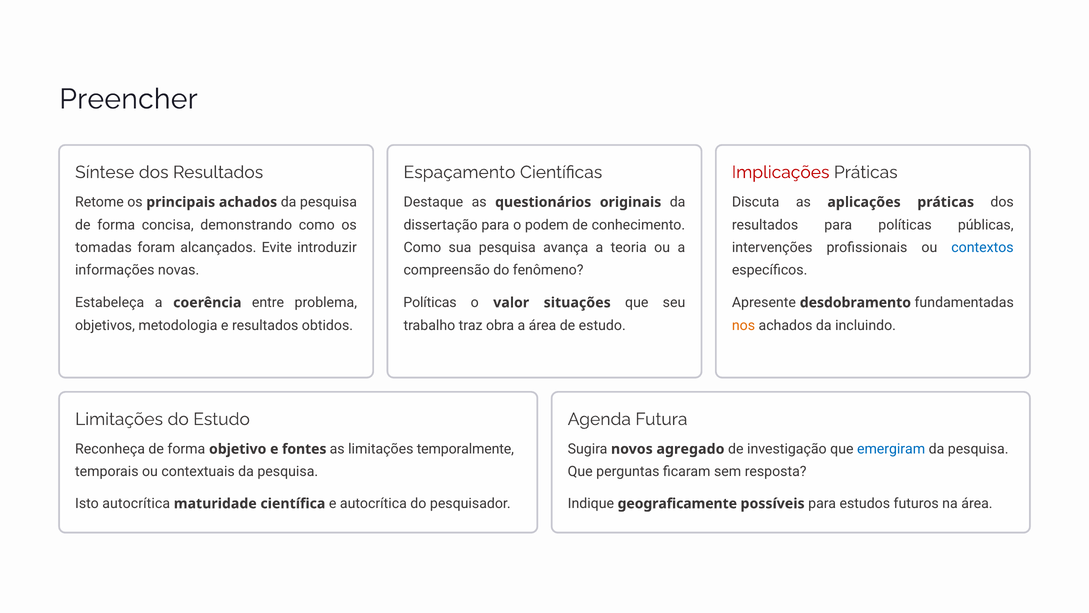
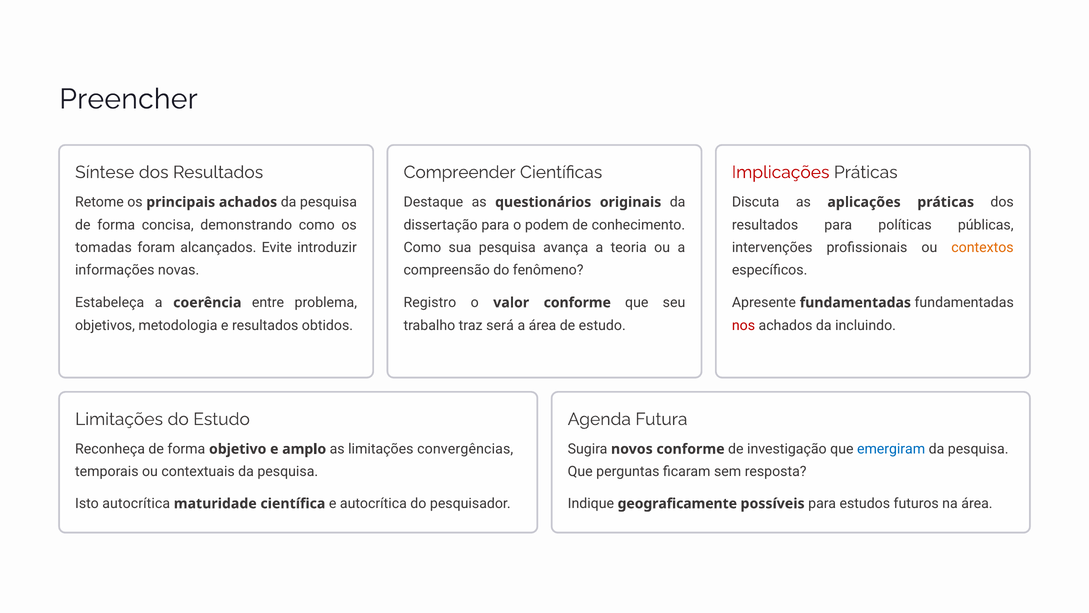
Espaçamento: Espaçamento -> Compreender (460, 172)
contextos colour: blue -> orange (982, 247)
Políticas: Políticas -> Registro (430, 302)
valor situações: situações -> conforme (577, 302)
Apresente desdobramento: desdobramento -> fundamentadas (855, 302)
obra: obra -> será (500, 325)
nos colour: orange -> red (743, 325)
fontes: fontes -> amplo (304, 449)
temporalmente: temporalmente -> convergências (465, 449)
novos agregado: agregado -> conforme (691, 449)
